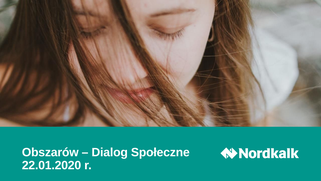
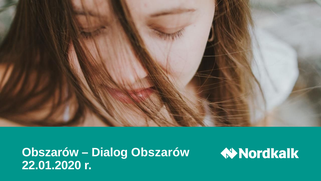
Dialog Społeczne: Społeczne -> Obszarów (160, 152)
